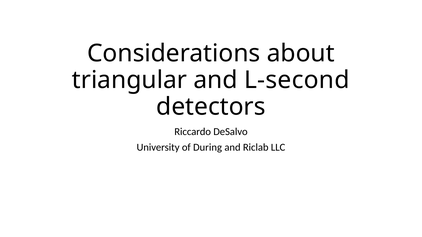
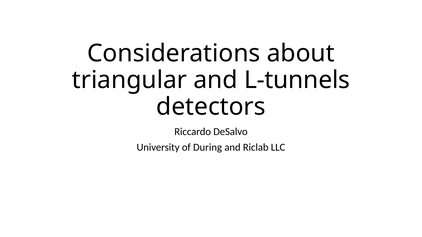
L-second: L-second -> L-tunnels (297, 80)
